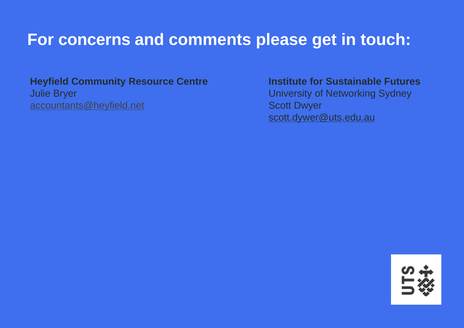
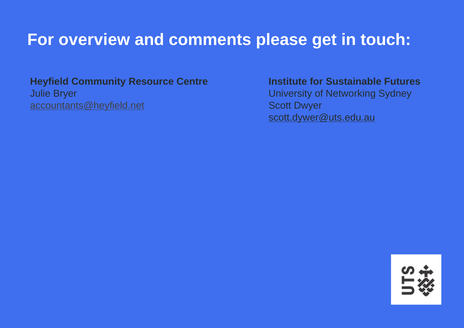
concerns: concerns -> overview (94, 40)
